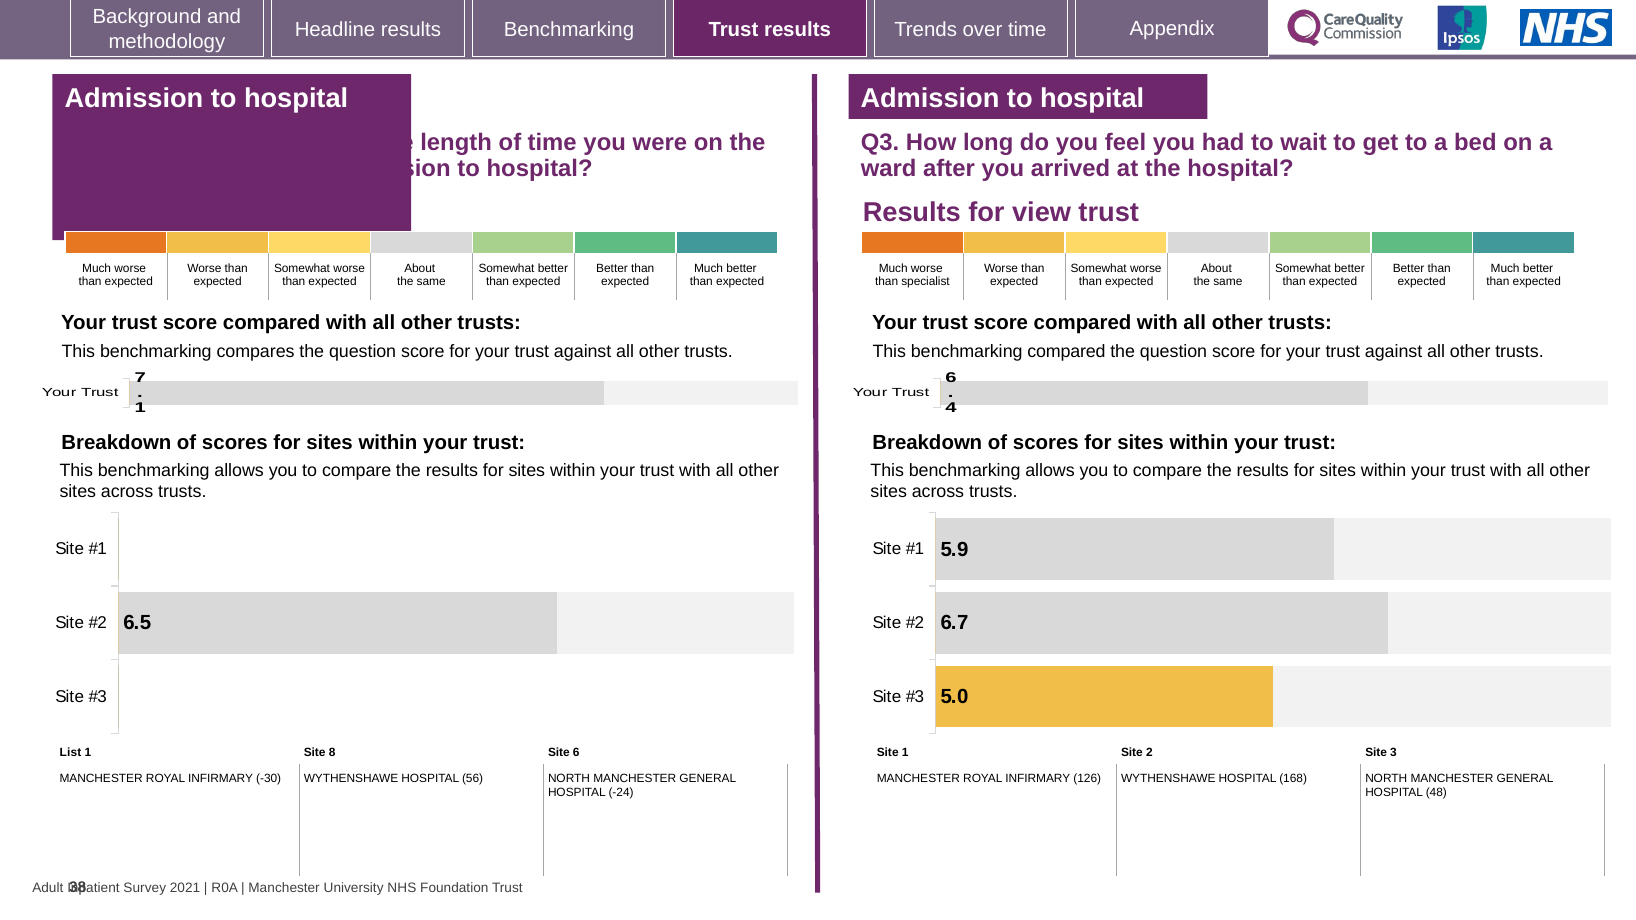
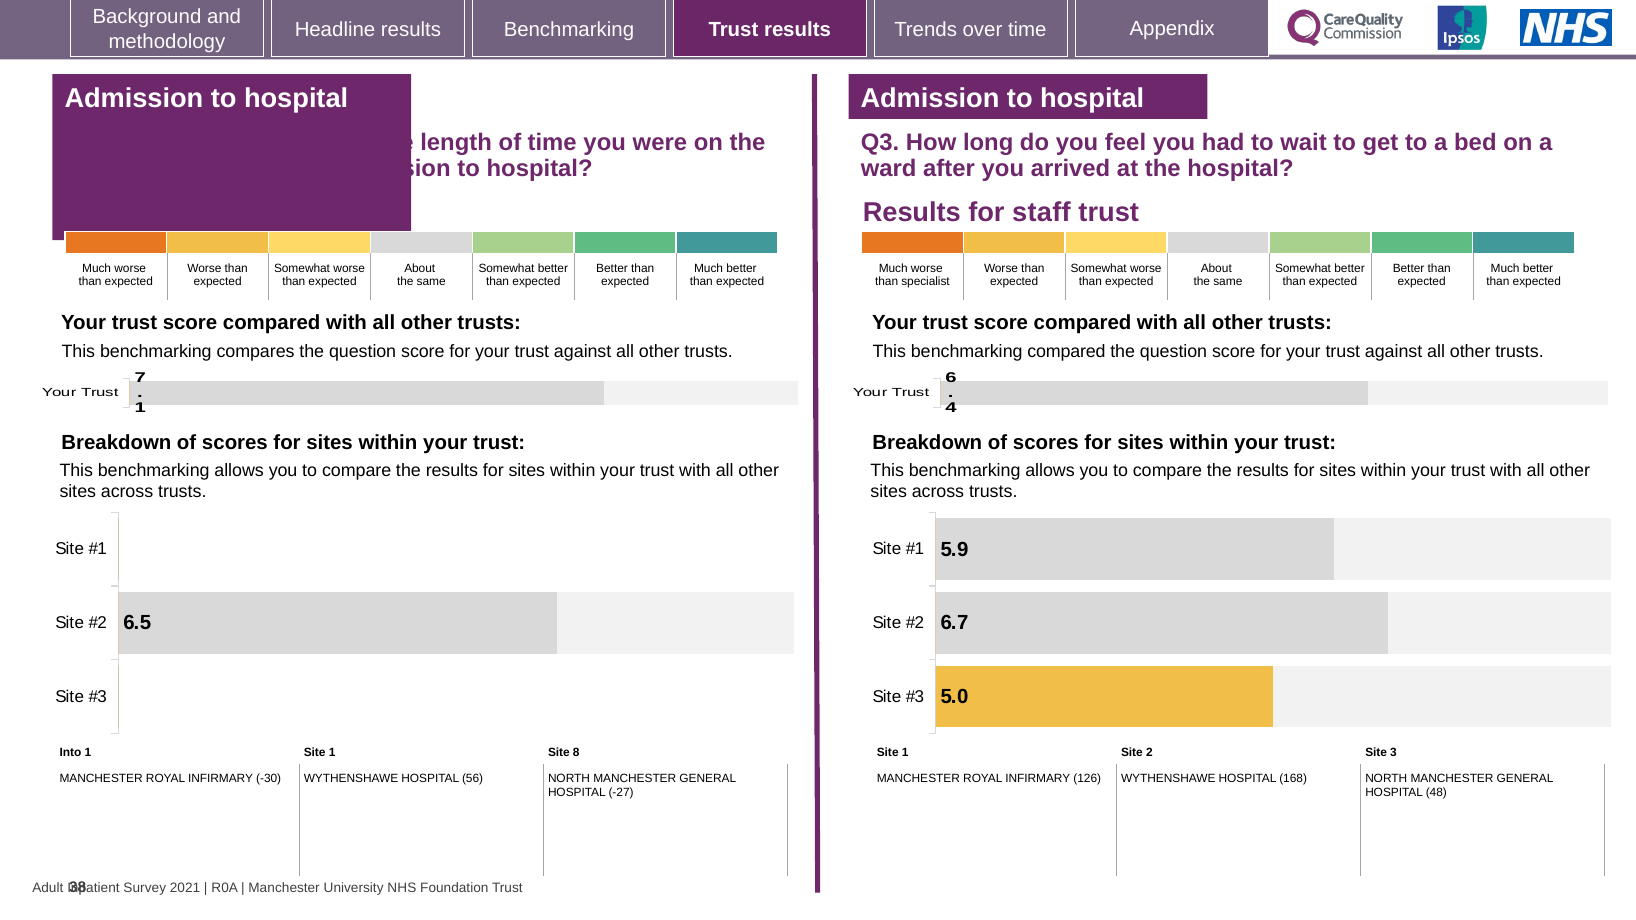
view: view -> staff (1041, 213)
List: List -> Into (71, 752)
1 Site 8: 8 -> 1 (332, 752)
Site 6: 6 -> 8 (576, 752)
-24: -24 -> -27 (621, 792)
